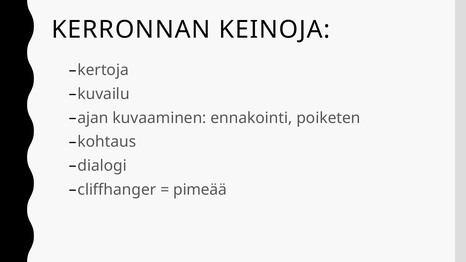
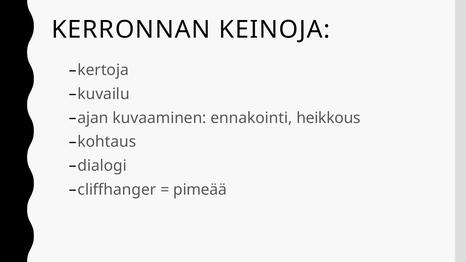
poiketen: poiketen -> heikkous (329, 118)
